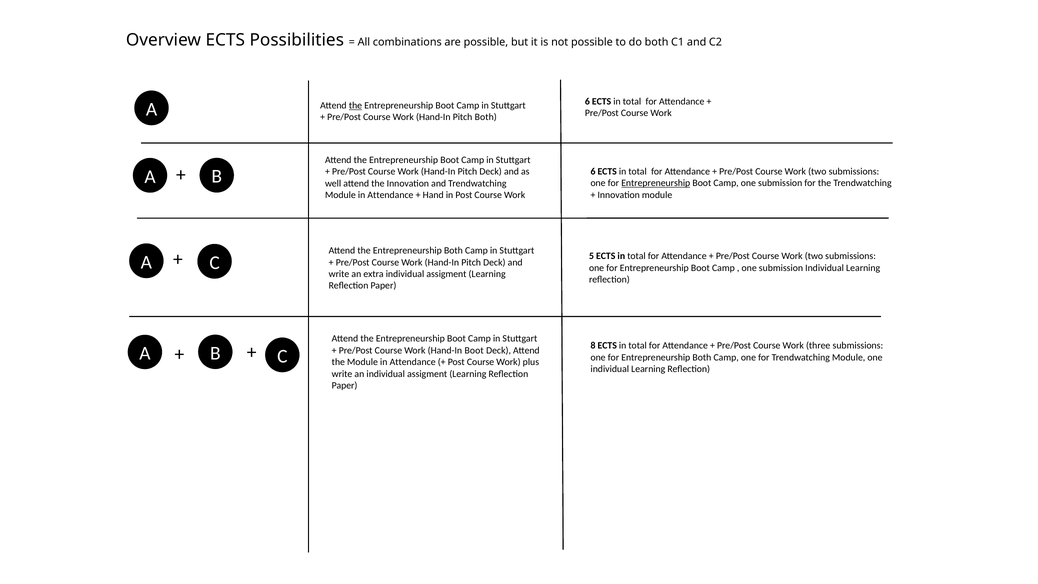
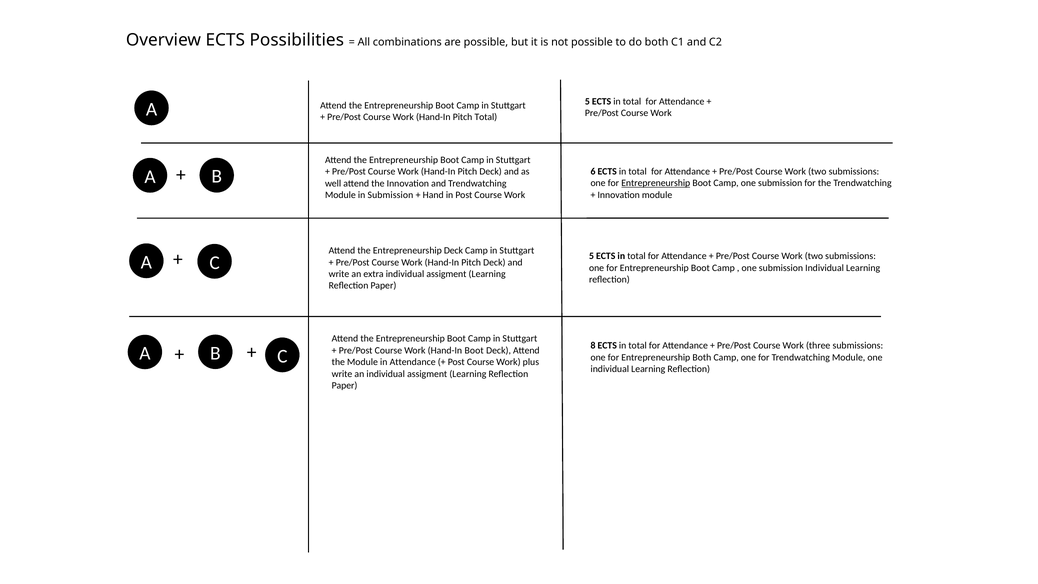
A 6: 6 -> 5 (587, 101)
the underline: present -> none (355, 105)
Pitch Both: Both -> Total (486, 117)
Attendance: Attendance -> Submission (390, 195)
the Entrepreneurship Both: Both -> Deck (454, 251)
